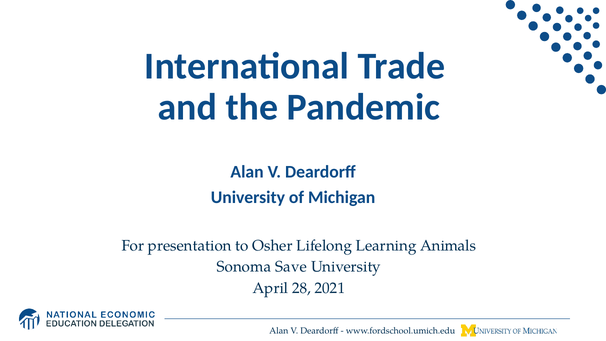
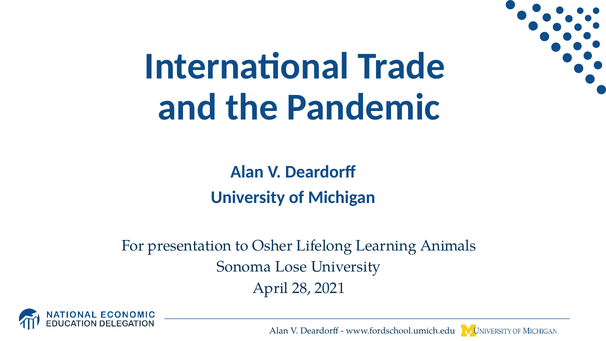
Save: Save -> Lose (291, 267)
